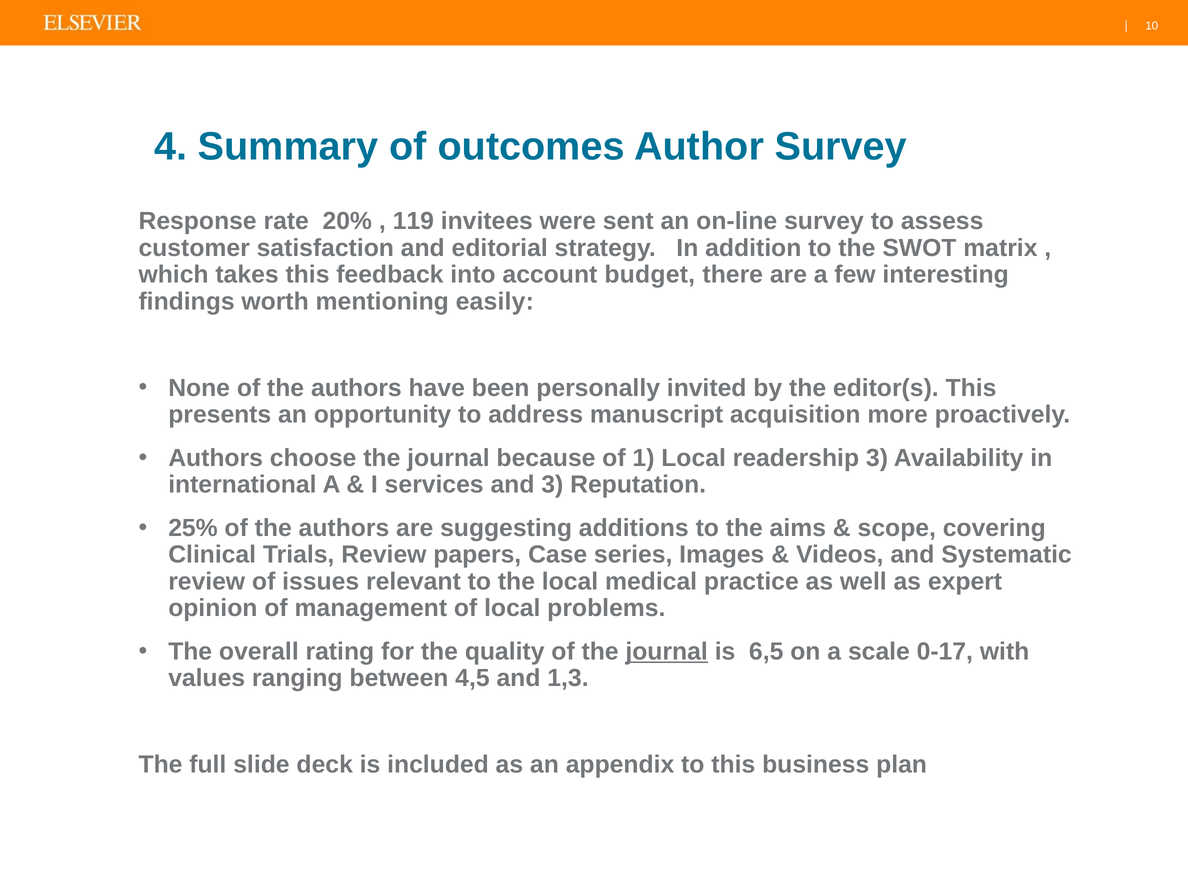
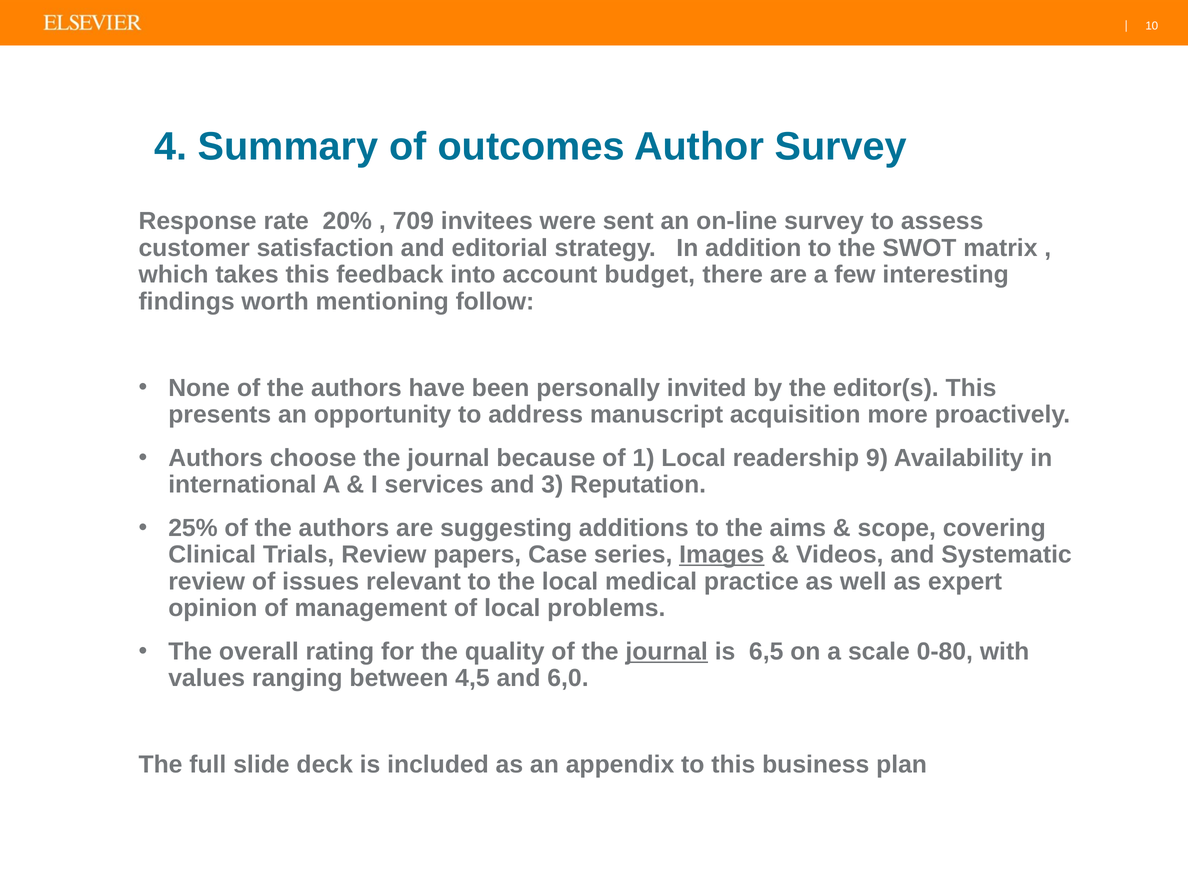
119: 119 -> 709 (413, 221)
easily: easily -> follow (495, 301)
readership 3: 3 -> 9 (877, 458)
Images underline: none -> present (722, 555)
0-17: 0-17 -> 0-80 (945, 651)
1,3: 1,3 -> 6,0 (568, 678)
